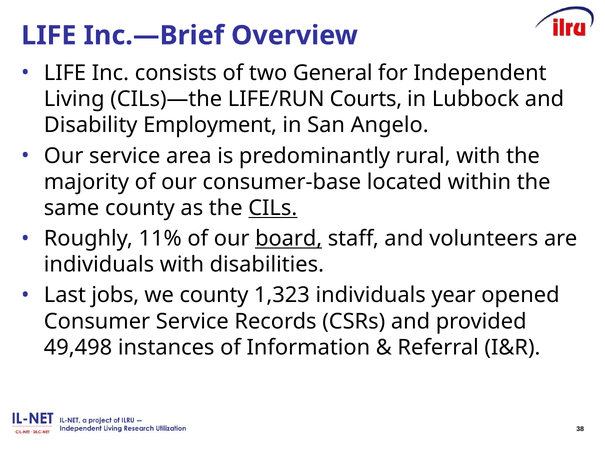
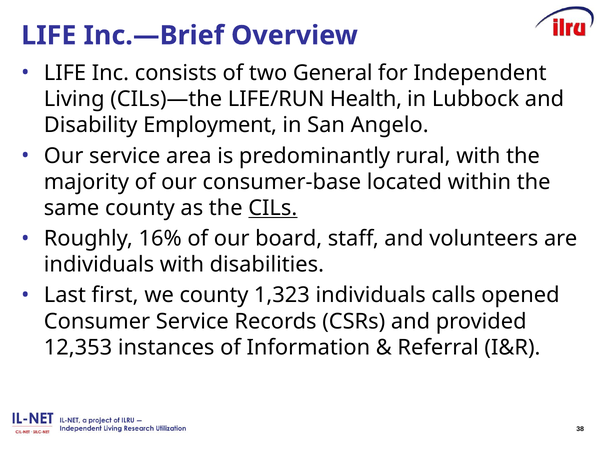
Courts: Courts -> Health (366, 99)
11%: 11% -> 16% (160, 239)
board underline: present -> none (289, 239)
jobs: jobs -> first (115, 296)
year: year -> calls (454, 296)
49,498: 49,498 -> 12,353 (78, 348)
